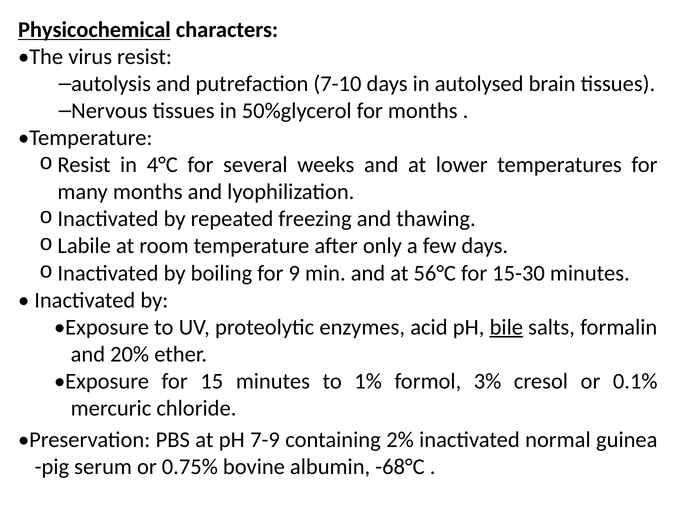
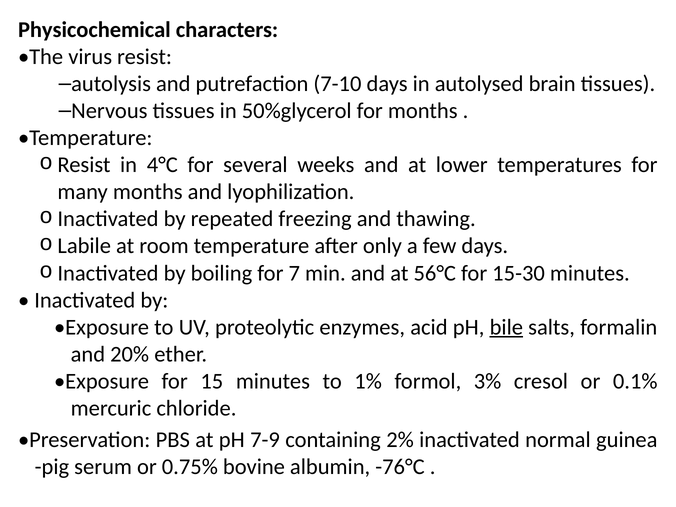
Physicochemical underline: present -> none (94, 30)
9: 9 -> 7 (294, 273)
-68°C: -68°C -> -76°C (400, 467)
